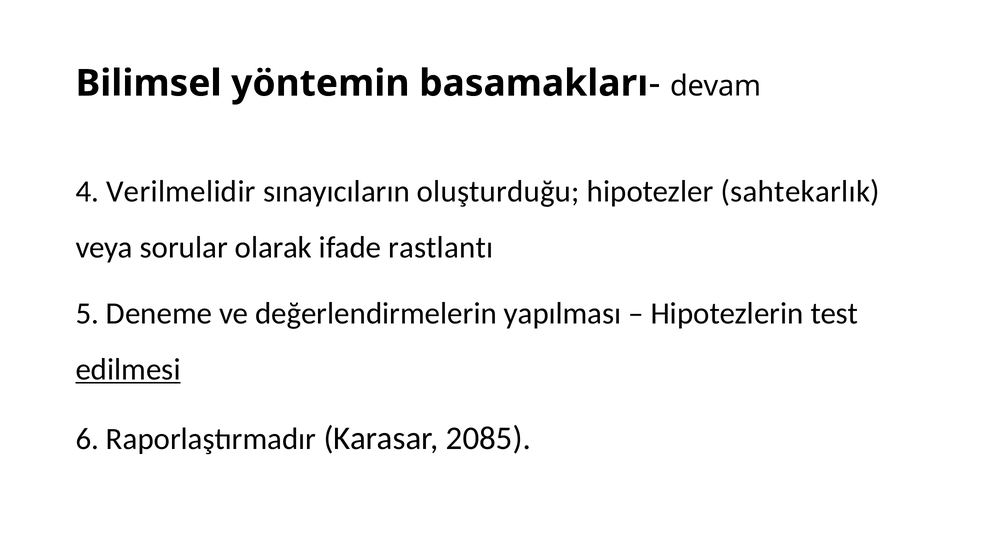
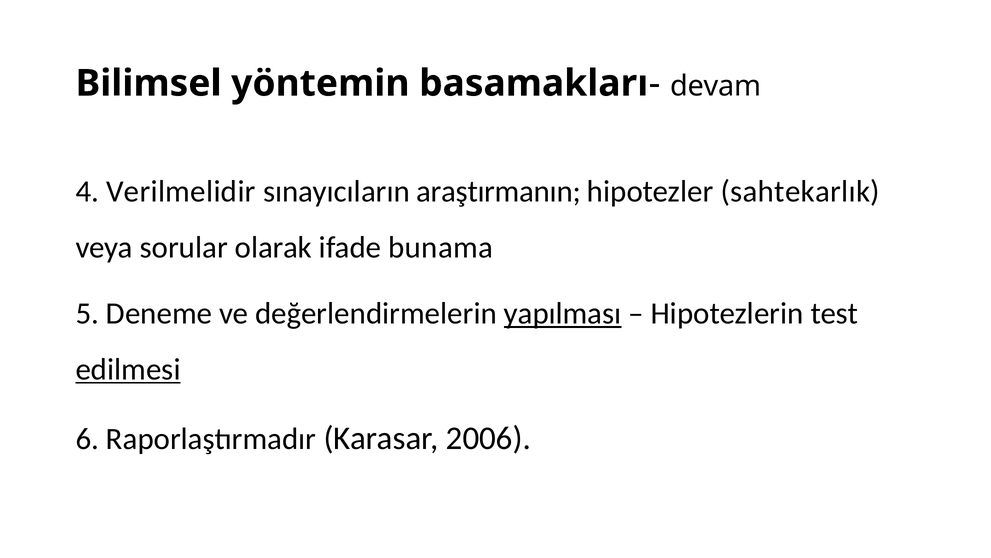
oluşturduğu: oluşturduğu -> araştırmanın (499, 191)
rastlantı: rastlantı -> bunama (441, 247)
yapılması underline: none -> present (563, 313)
2085: 2085 -> 2006 (488, 438)
